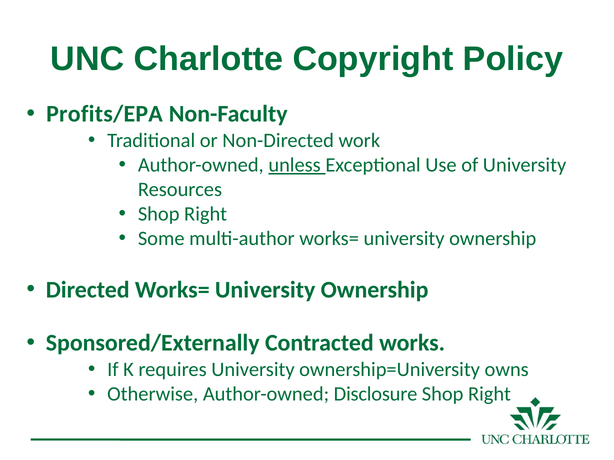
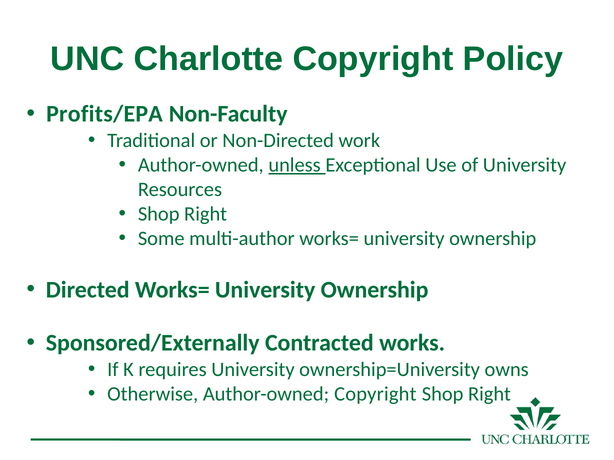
Author-owned Disclosure: Disclosure -> Copyright (375, 394)
